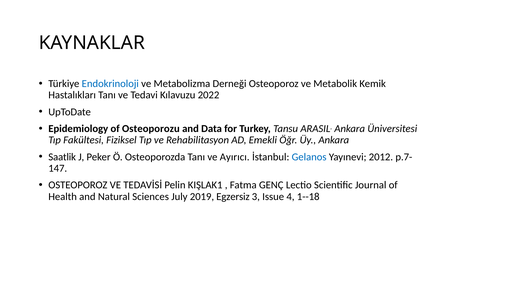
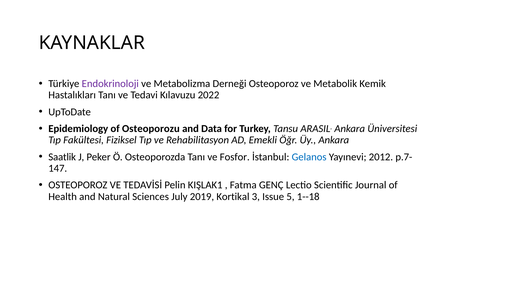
Endokrinoloji colour: blue -> purple (110, 84)
Ayırıcı: Ayırıcı -> Fosfor (235, 157)
Egzersiz: Egzersiz -> Kortikal (233, 197)
4: 4 -> 5 (290, 197)
